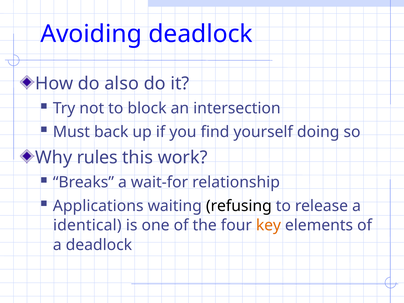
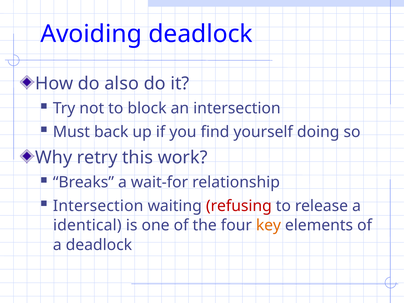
rules: rules -> retry (97, 158)
Applications: Applications -> Intersection (98, 206)
refusing colour: black -> red (239, 206)
